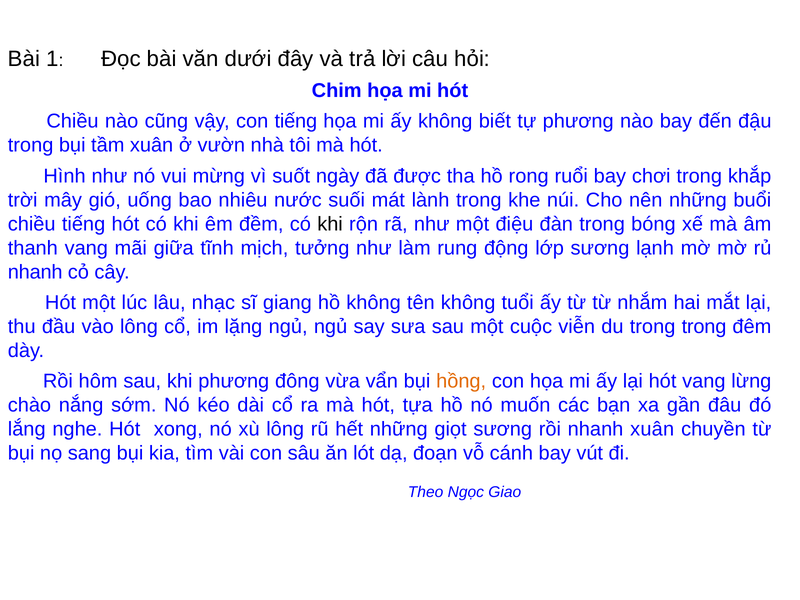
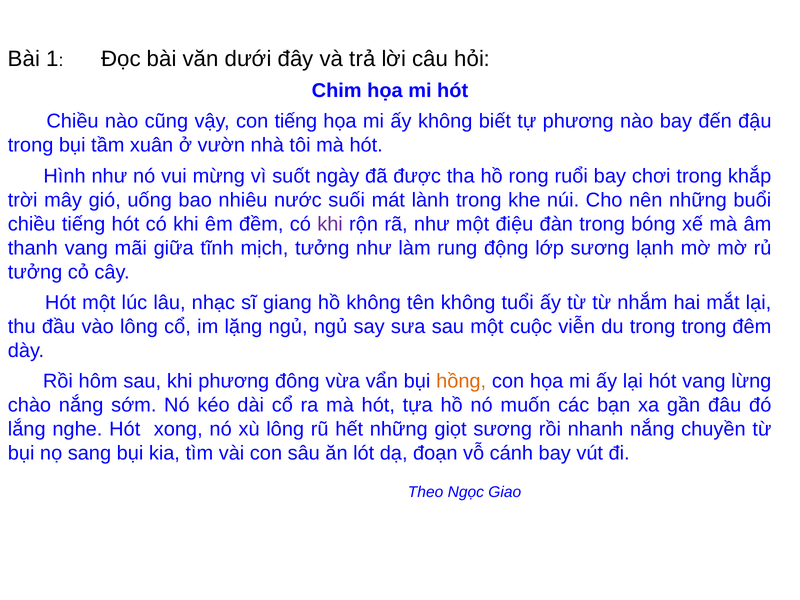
khi colour: black -> purple (330, 224)
nhanh: nhanh -> tưởng (35, 272)
nhanh xuân: xuân -> nắng (652, 429)
